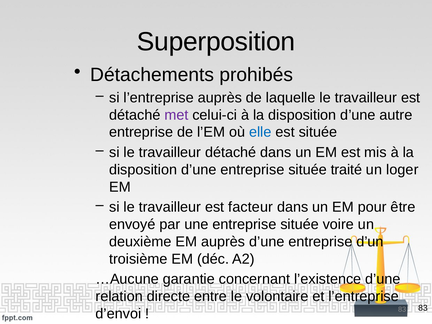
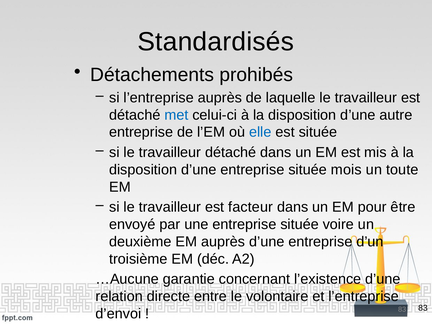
Superposition: Superposition -> Standardisés (216, 42)
met colour: purple -> blue (176, 115)
traité: traité -> mois (346, 170)
loger: loger -> toute (402, 170)
